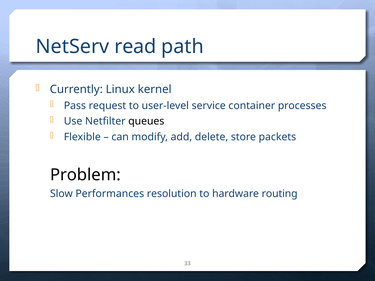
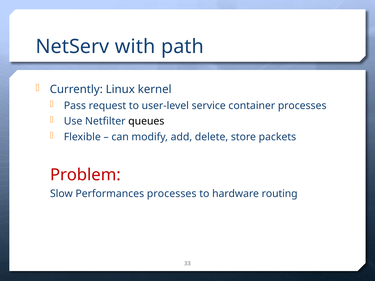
read: read -> with (135, 47)
Problem colour: black -> red (85, 175)
Performances resolution: resolution -> processes (172, 194)
